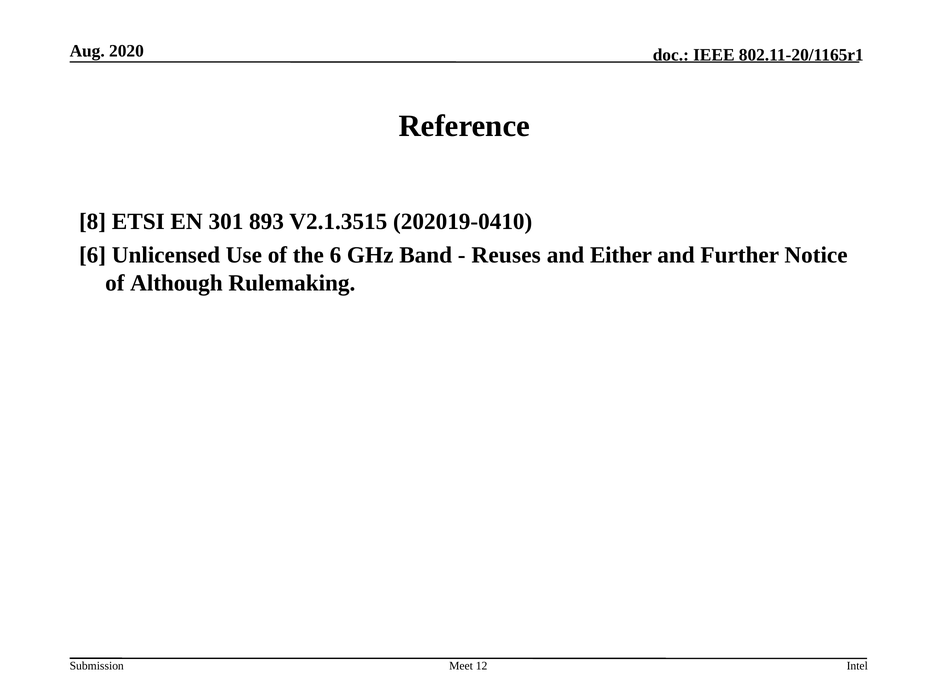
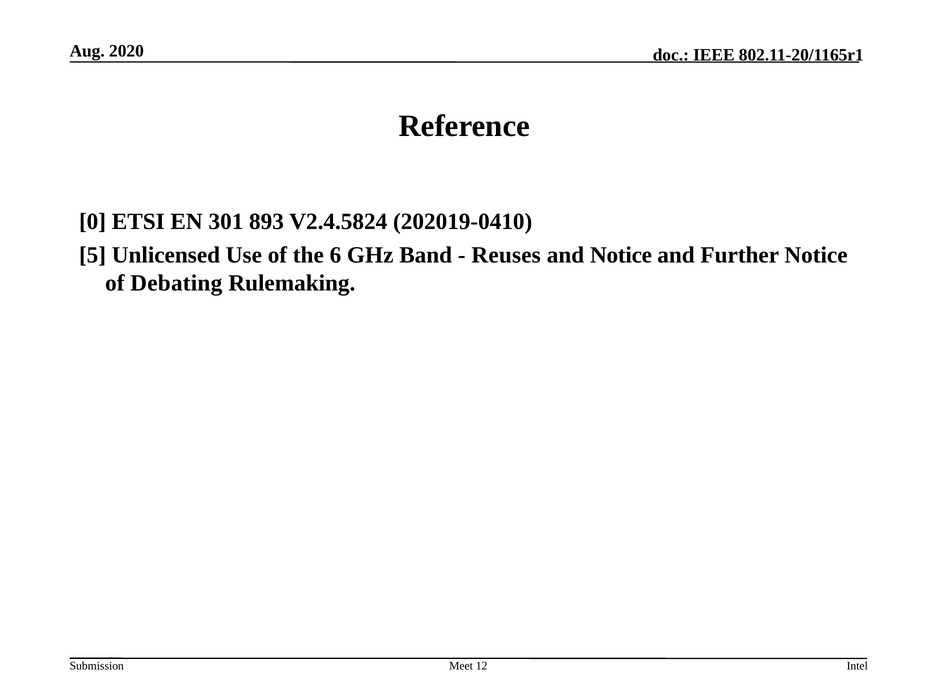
8: 8 -> 0 (93, 222)
V2.1.3515: V2.1.3515 -> V2.4.5824 (338, 222)
6: 6 -> 5 (93, 255)
and Either: Either -> Notice (621, 255)
Although: Although -> Debating (176, 283)
